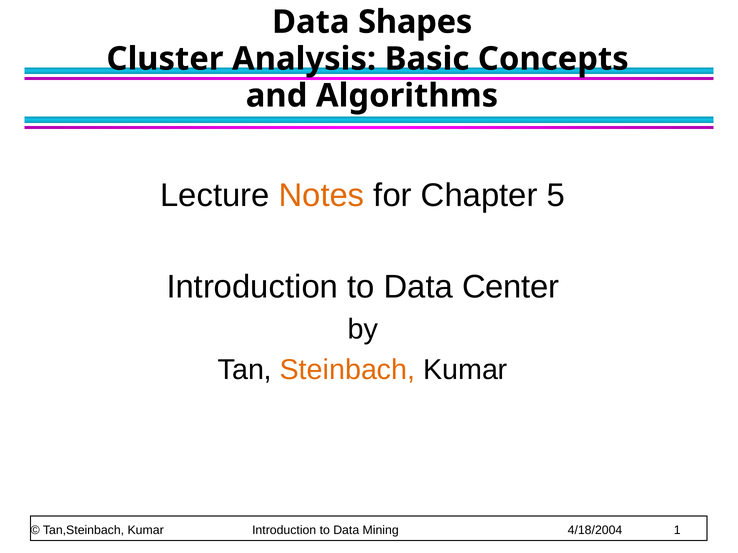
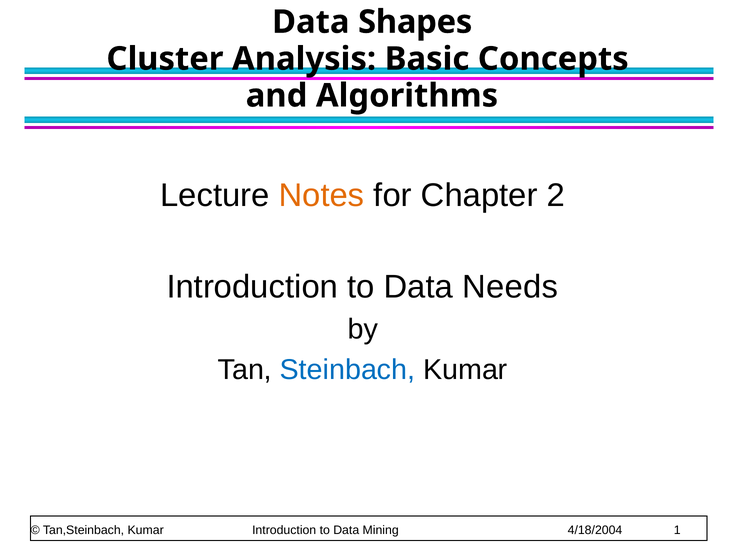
5: 5 -> 2 (556, 195)
Center: Center -> Needs (510, 287)
Steinbach colour: orange -> blue (348, 370)
